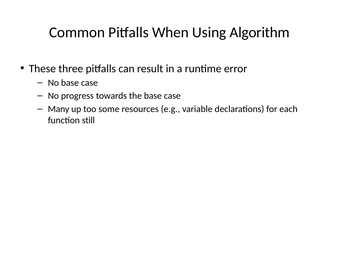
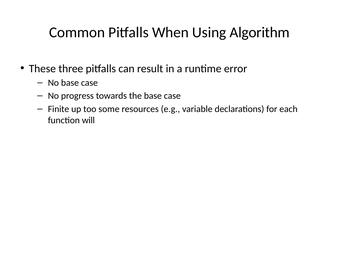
Many: Many -> Finite (59, 109)
still: still -> will (88, 120)
